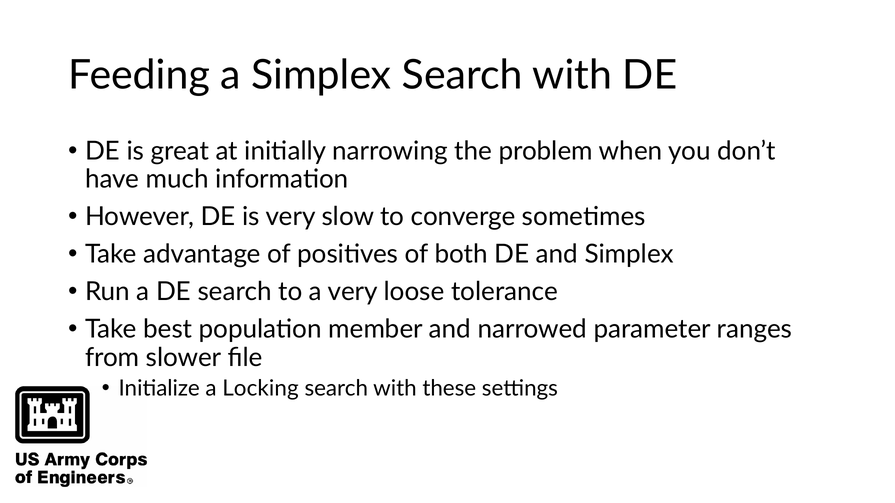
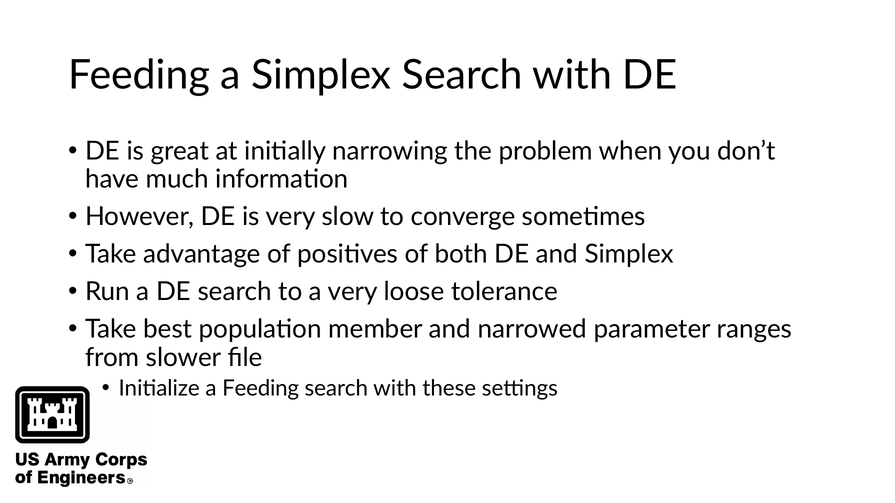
a Locking: Locking -> Feeding (261, 389)
